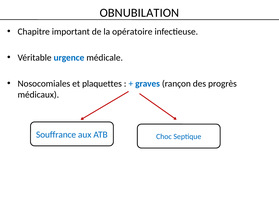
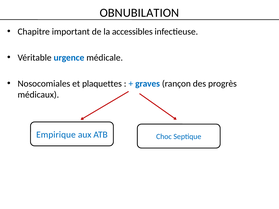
opératoire: opératoire -> accessibles (132, 32)
Souffrance: Souffrance -> Empirique (56, 135)
